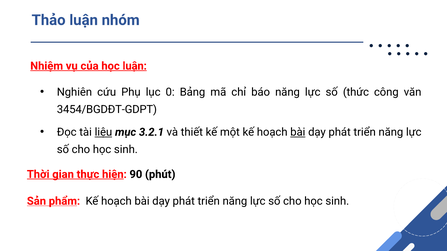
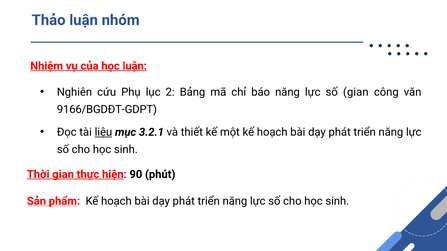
0: 0 -> 2 (170, 92)
số thức: thức -> gian (356, 92)
3454/BGDĐT-GDPT: 3454/BGDĐT-GDPT -> 9166/BGDĐT-GDPT (107, 110)
bài underline: present -> none (298, 132)
